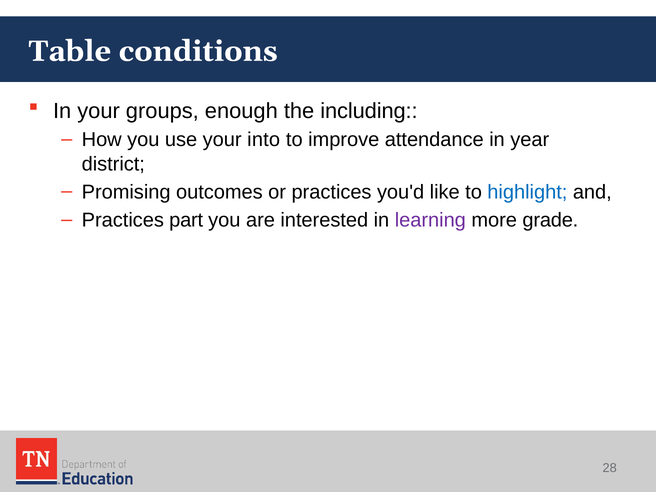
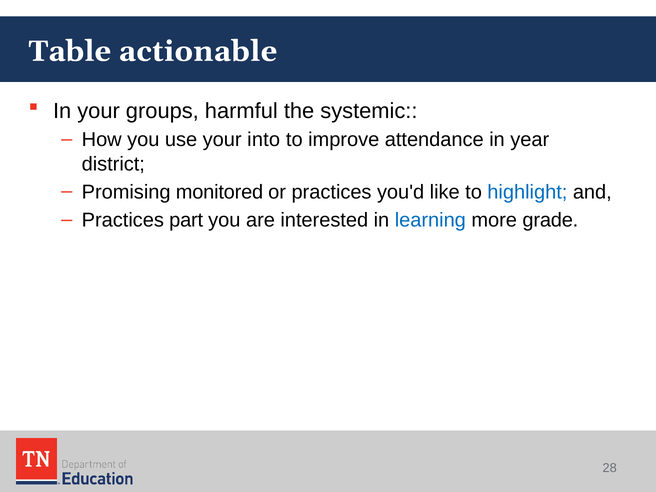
conditions: conditions -> actionable (198, 51)
enough: enough -> harmful (241, 111)
including: including -> systemic (369, 111)
outcomes: outcomes -> monitored (220, 192)
learning colour: purple -> blue (430, 220)
